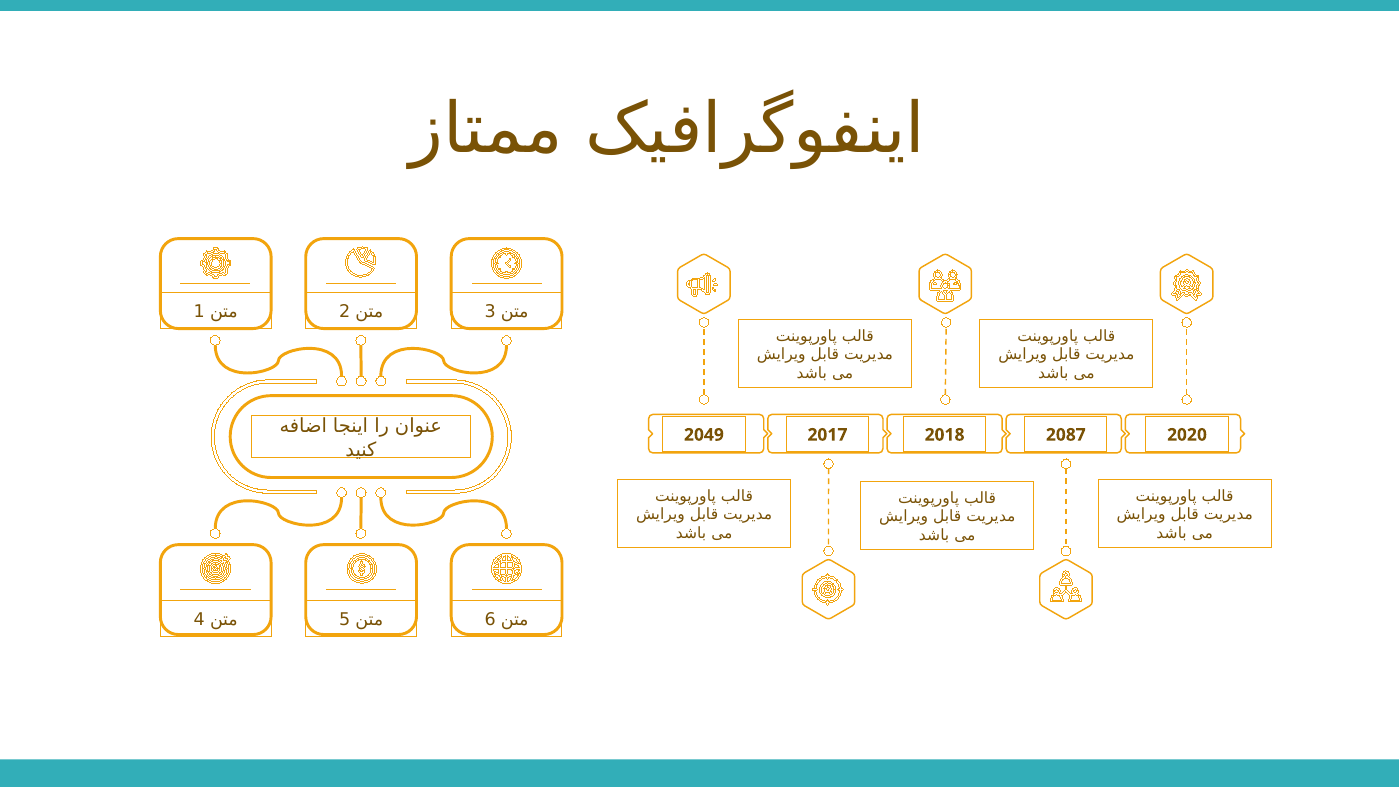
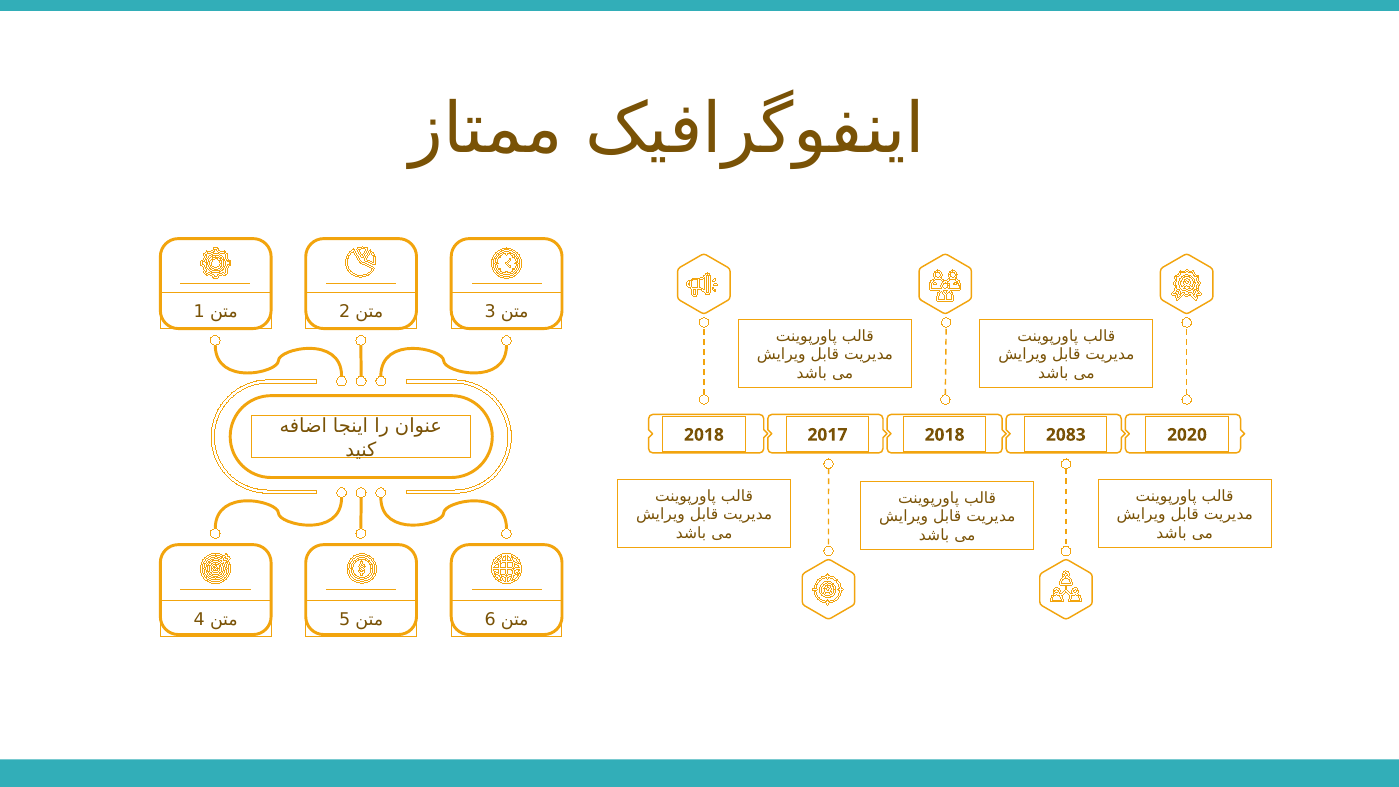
2049: 2049 -> 2018 (704, 435)
2087: 2087 -> 2083 (1066, 435)
